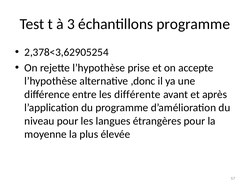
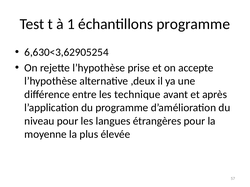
3: 3 -> 1 (71, 24)
2,378<3,62905254: 2,378<3,62905254 -> 6,630<3,62905254 (67, 52)
,donc: ,donc -> ,deux (143, 81)
différente: différente -> technique (137, 95)
